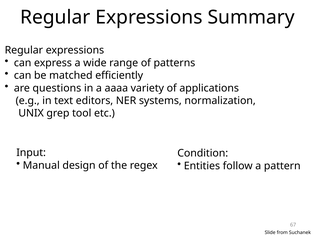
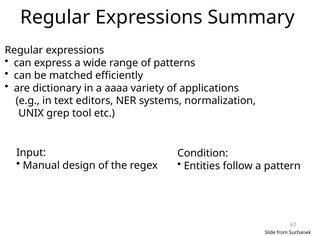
questions: questions -> dictionary (57, 88)
